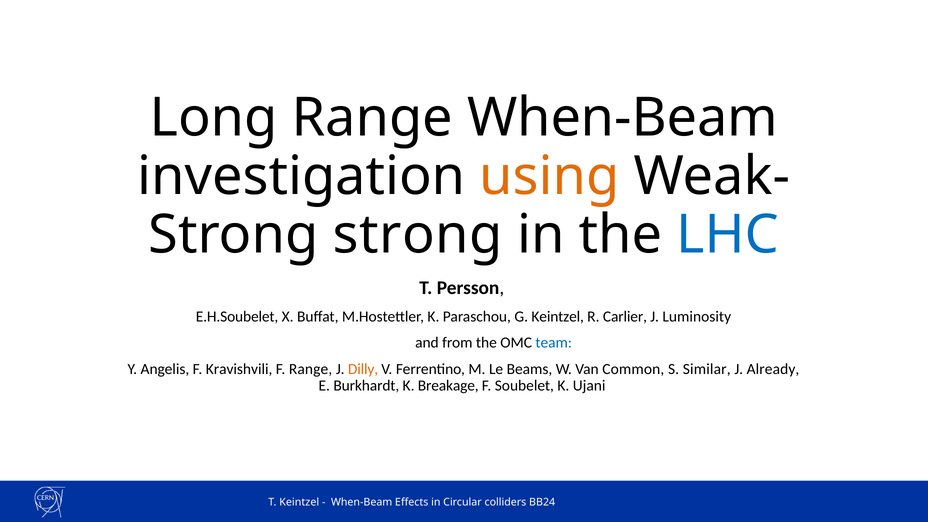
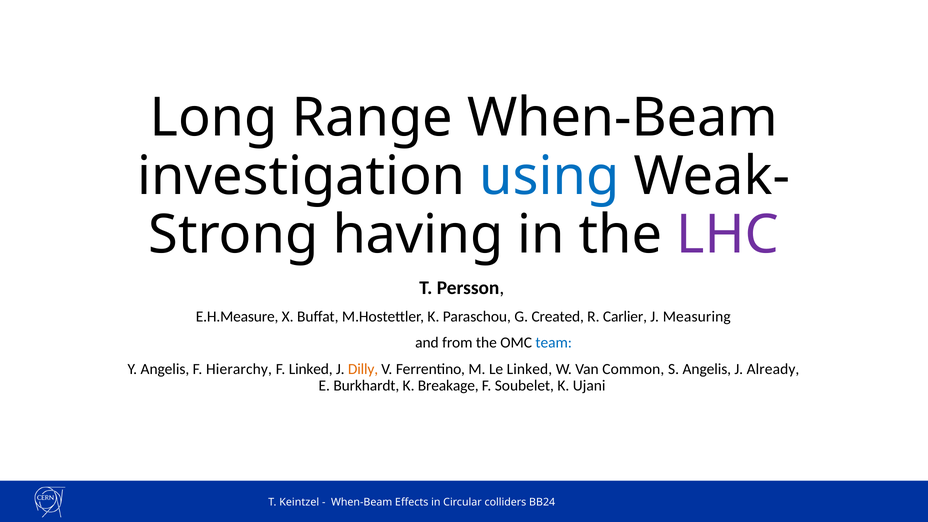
using colour: orange -> blue (550, 176)
strong: strong -> having (418, 235)
LHC colour: blue -> purple (728, 235)
E.H.Soubelet: E.H.Soubelet -> E.H.Measure (237, 316)
G Keintzel: Keintzel -> Created (558, 316)
Luminosity: Luminosity -> Measuring (697, 316)
Kravishvili: Kravishvili -> Hierarchy (239, 369)
F Range: Range -> Linked (311, 369)
Le Beams: Beams -> Linked (529, 369)
S Similar: Similar -> Angelis (707, 369)
